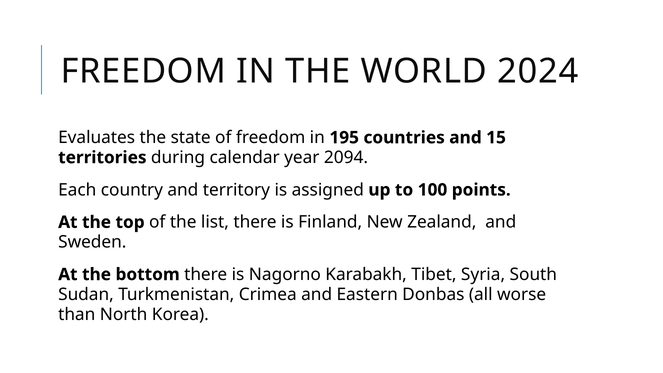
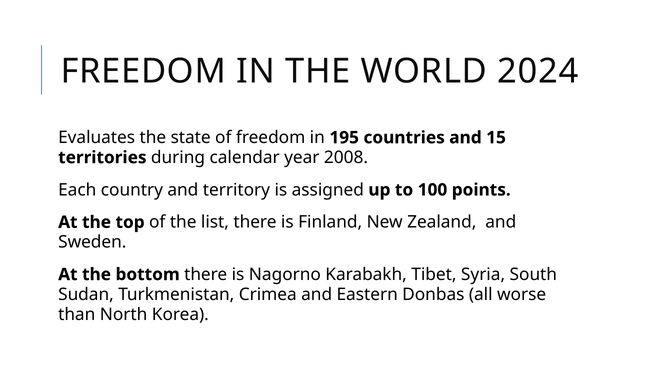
2094: 2094 -> 2008 (346, 158)
